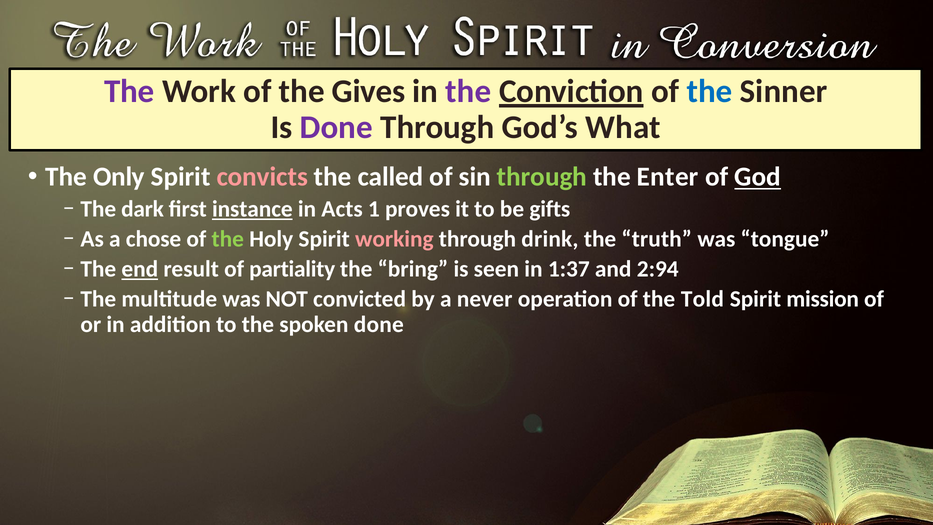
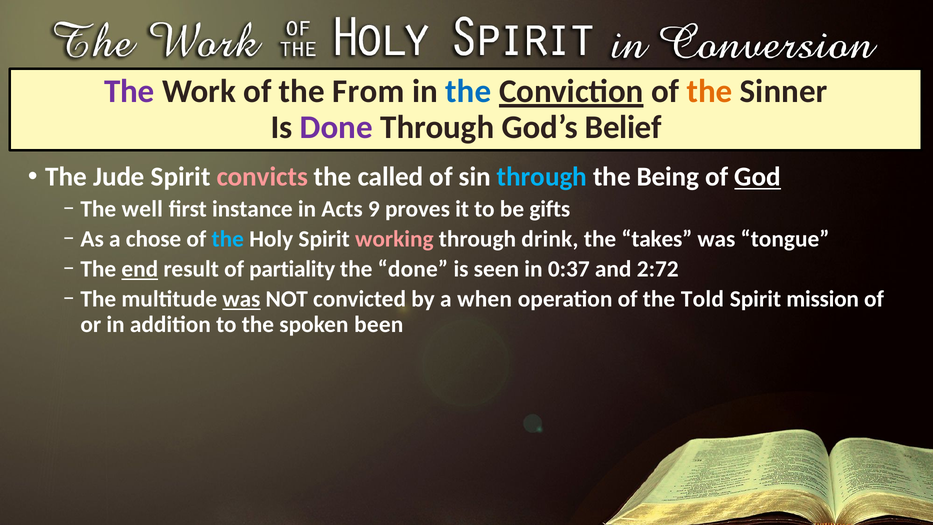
Gives: Gives -> From (368, 91)
the colour: purple -> blue (468, 91)
the colour: blue -> orange (710, 91)
What: What -> Belief (623, 127)
Only: Only -> Jude (119, 177)
through colour: light green -> light blue (542, 177)
Enter: Enter -> Being (668, 177)
dark: dark -> well (142, 209)
instance underline: present -> none (252, 209)
1: 1 -> 9 (374, 209)
the colour: light green -> light blue (228, 239)
truth: truth -> takes (657, 239)
the bring: bring -> done (413, 269)
1:37: 1:37 -> 0:37 (569, 269)
2:94: 2:94 -> 2:72 (658, 269)
was underline: none -> present (241, 299)
never: never -> when (485, 299)
spoken done: done -> been (379, 324)
